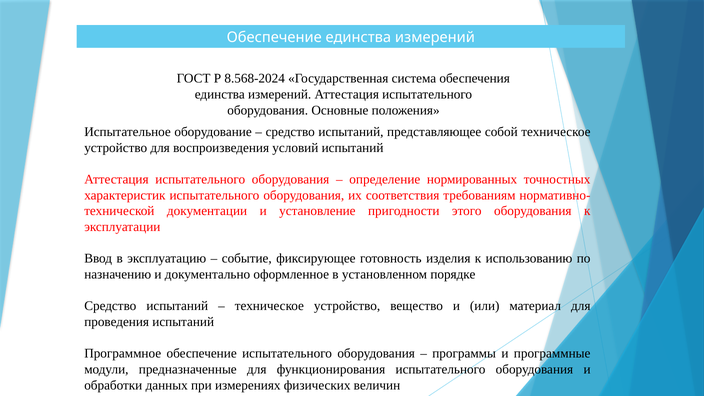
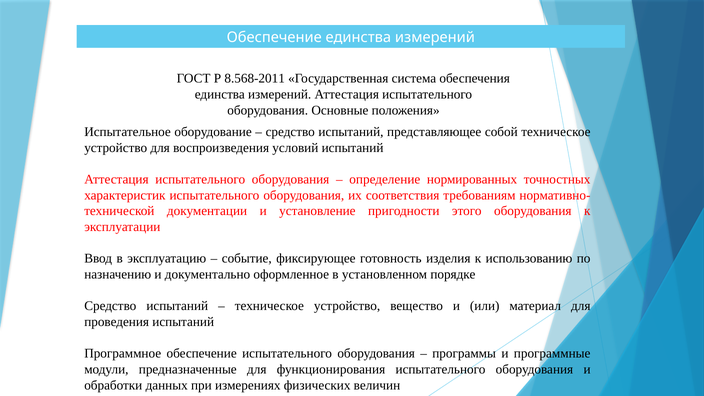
8.568-2024: 8.568-2024 -> 8.568-2011 (255, 79)
